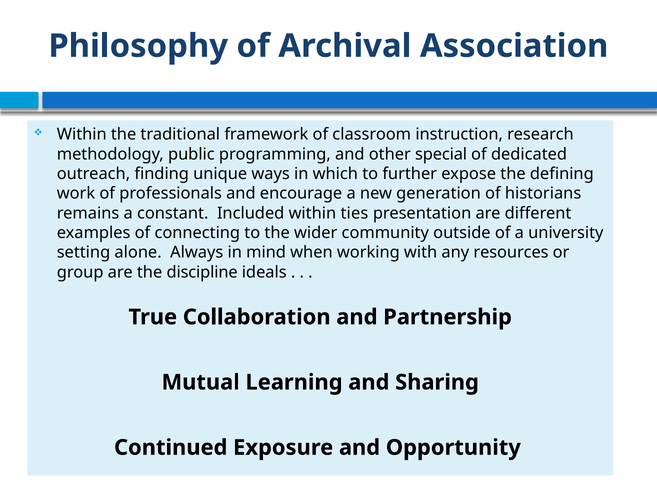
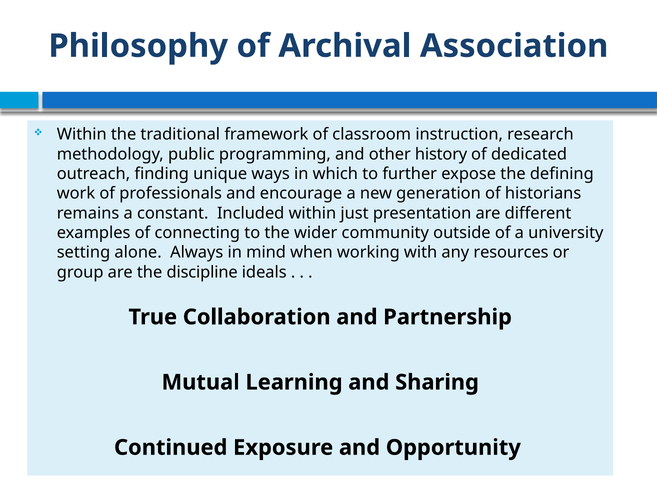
special: special -> history (441, 154)
ties: ties -> just (355, 214)
